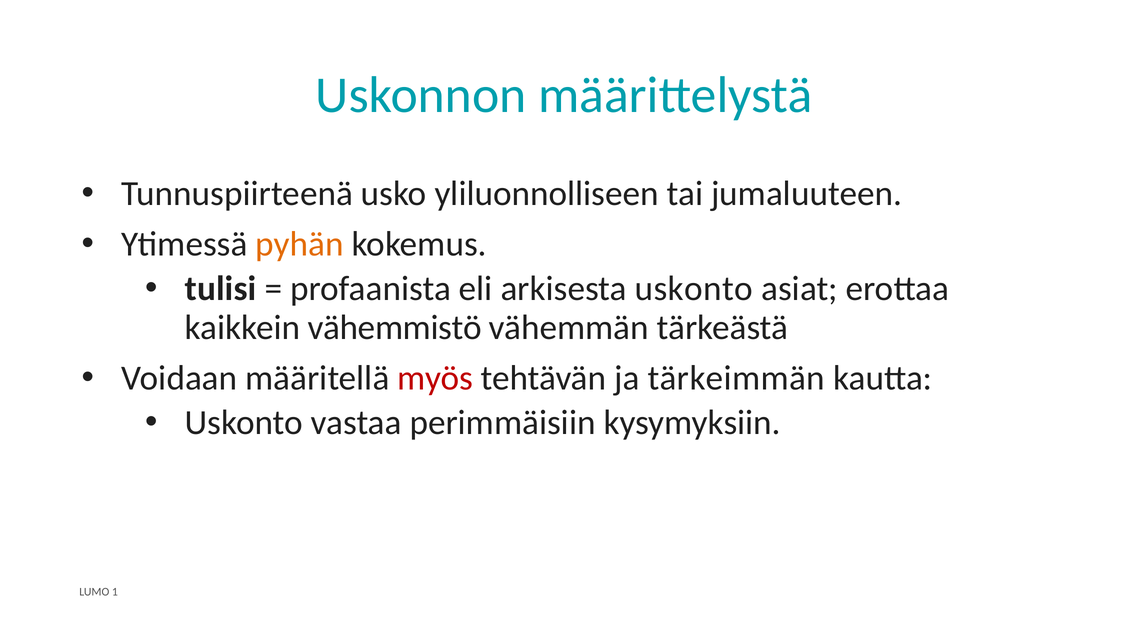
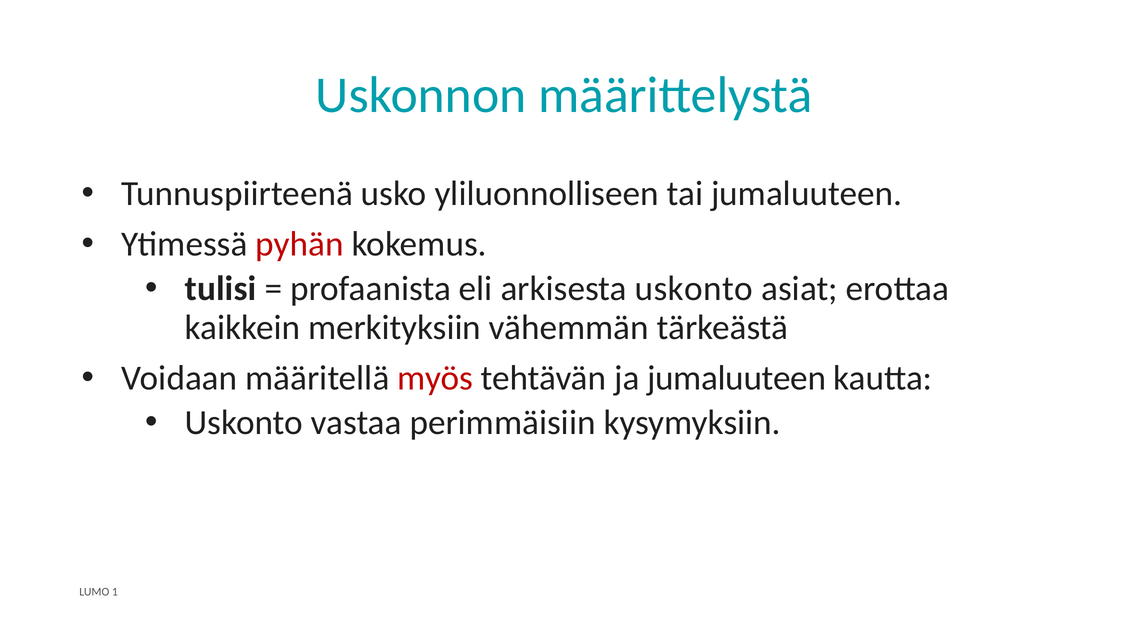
pyhän colour: orange -> red (300, 244)
vähemmistö: vähemmistö -> merkityksiin (395, 328)
ja tärkeimmän: tärkeimmän -> jumaluuteen (737, 378)
